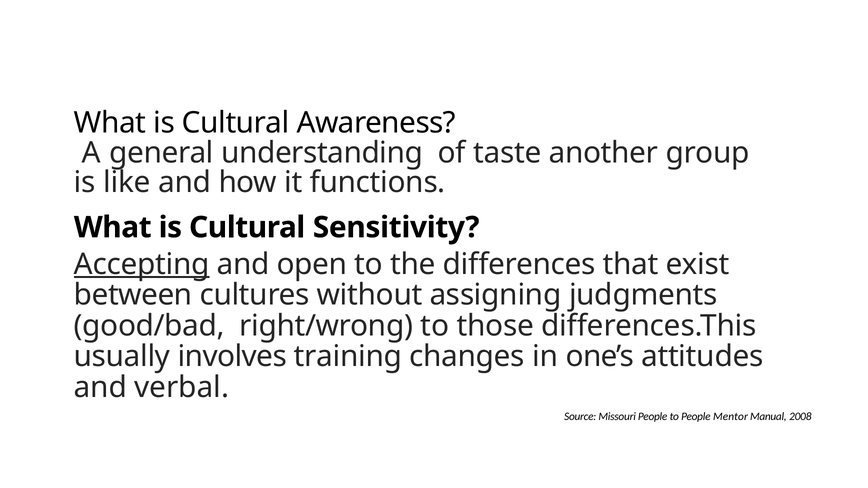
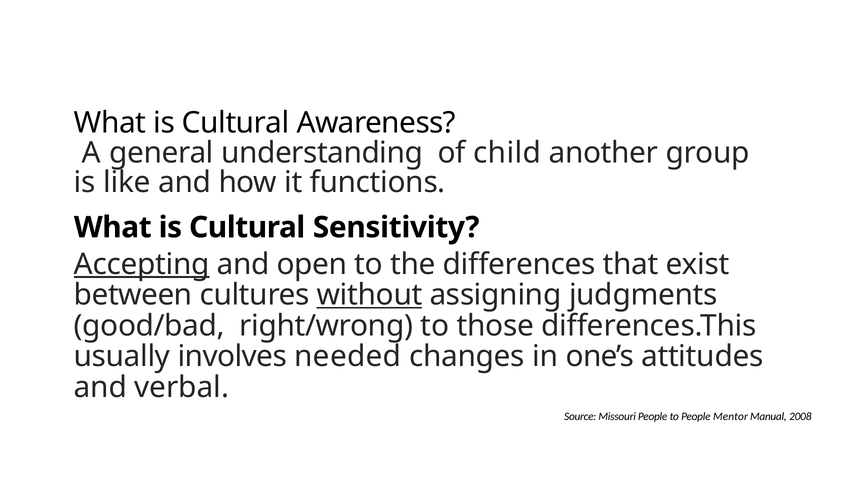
taste: taste -> child (507, 153)
without underline: none -> present (370, 295)
training: training -> needed (348, 357)
